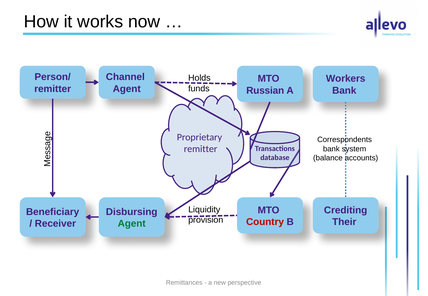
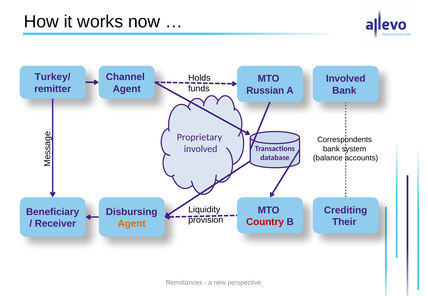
Person/: Person/ -> Turkey/ (53, 77)
Workers: Workers -> Involved (346, 79)
remitter: remitter -> involved (201, 149)
Agent colour: green -> orange (132, 224)
